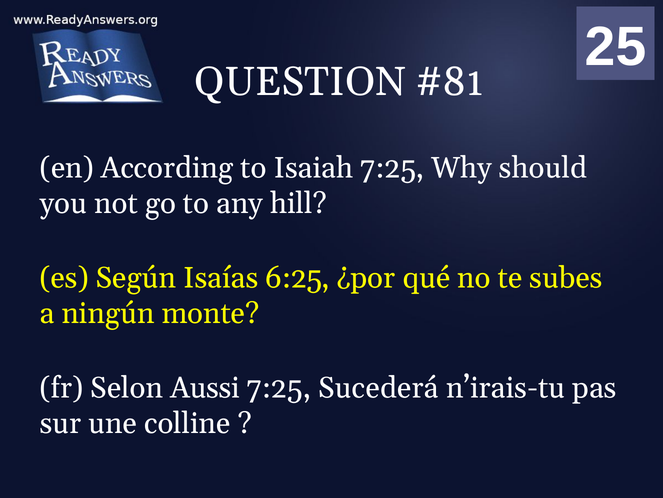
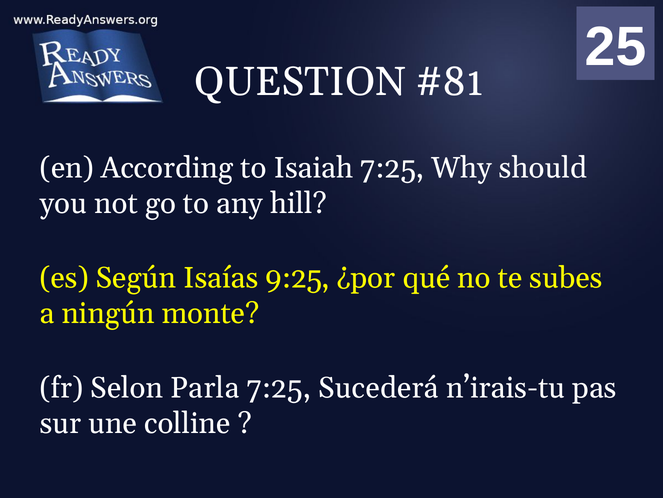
6:25: 6:25 -> 9:25 (298, 278)
Aussi: Aussi -> Parla (205, 388)
